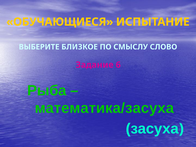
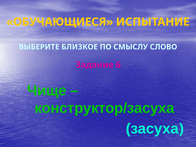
Рыба: Рыба -> Чище (47, 90)
математика/засуха: математика/засуха -> конструктор/засуха (104, 108)
